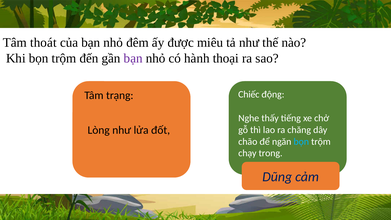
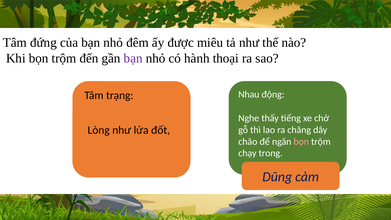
thoát: thoát -> đứng (43, 43)
Chiếc: Chiếc -> Nhau (249, 94)
bọn colour: light blue -> pink (301, 141)
